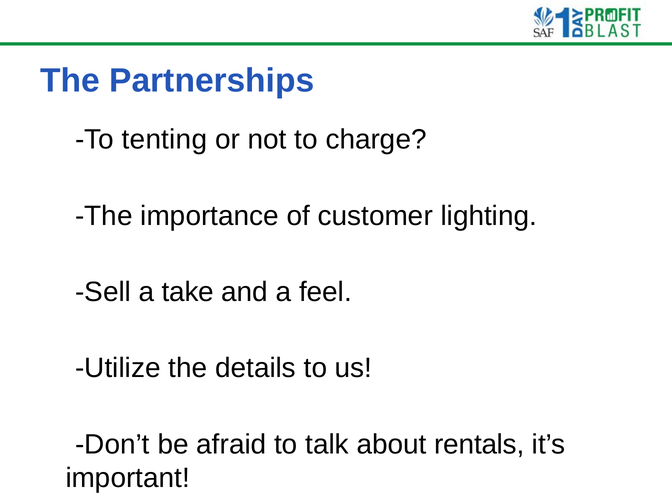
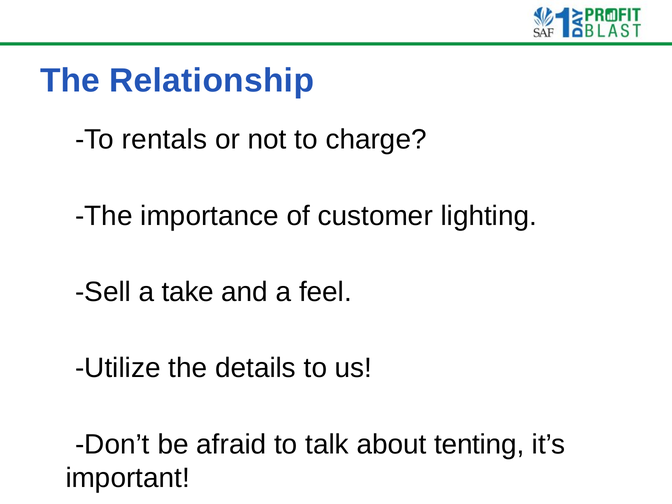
Partnerships: Partnerships -> Relationship (212, 81)
tenting: tenting -> rentals (164, 140)
rentals: rentals -> tenting (479, 444)
